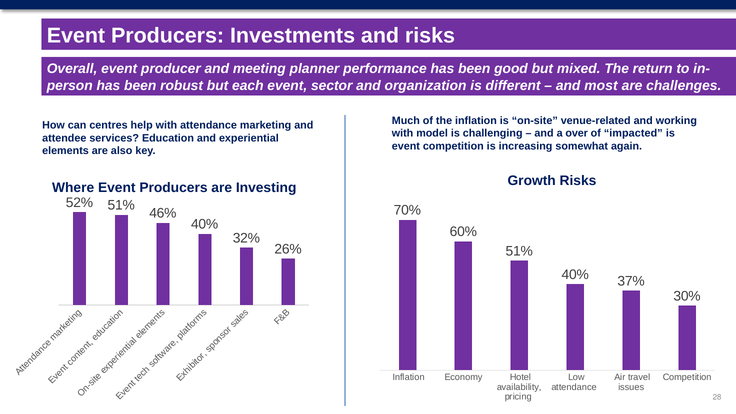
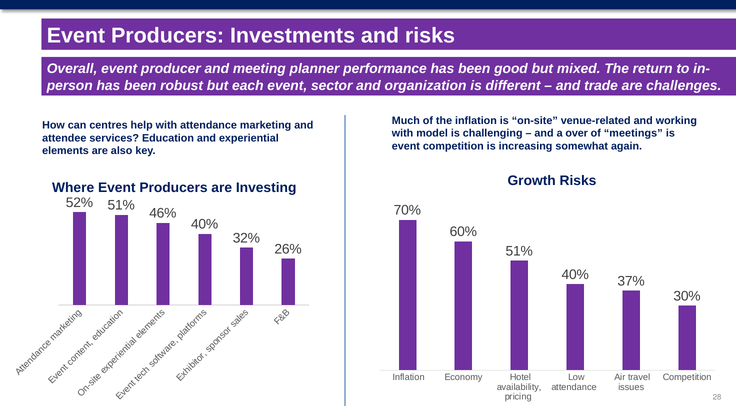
most: most -> trade (601, 85)
impacted: impacted -> meetings (633, 133)
